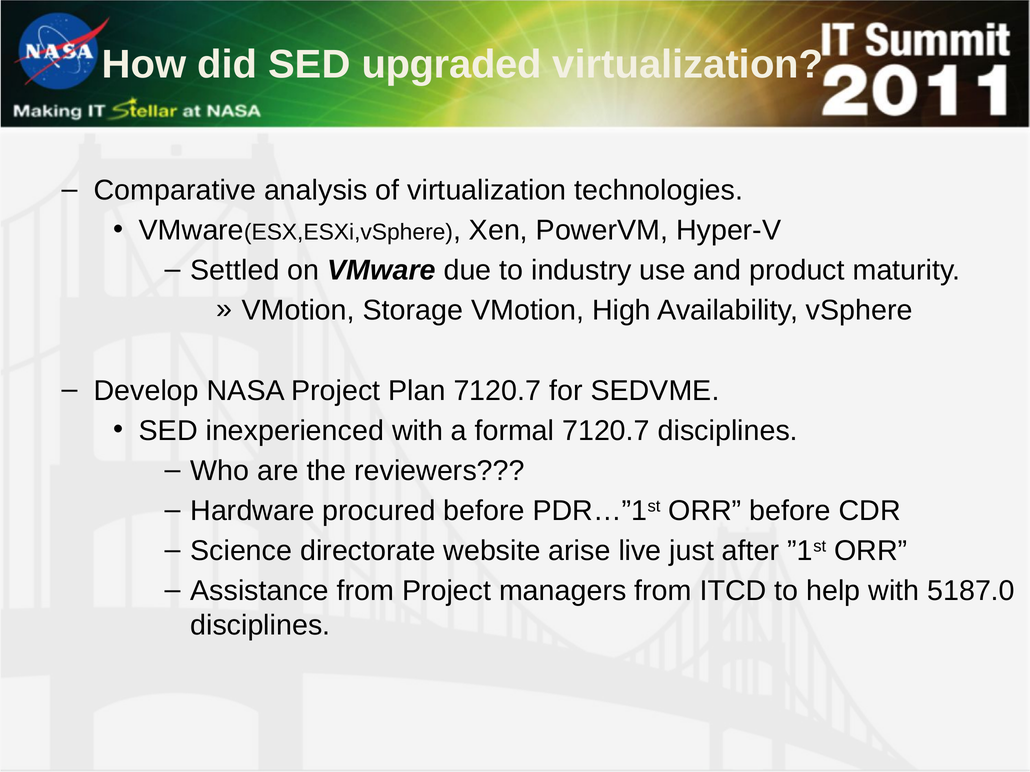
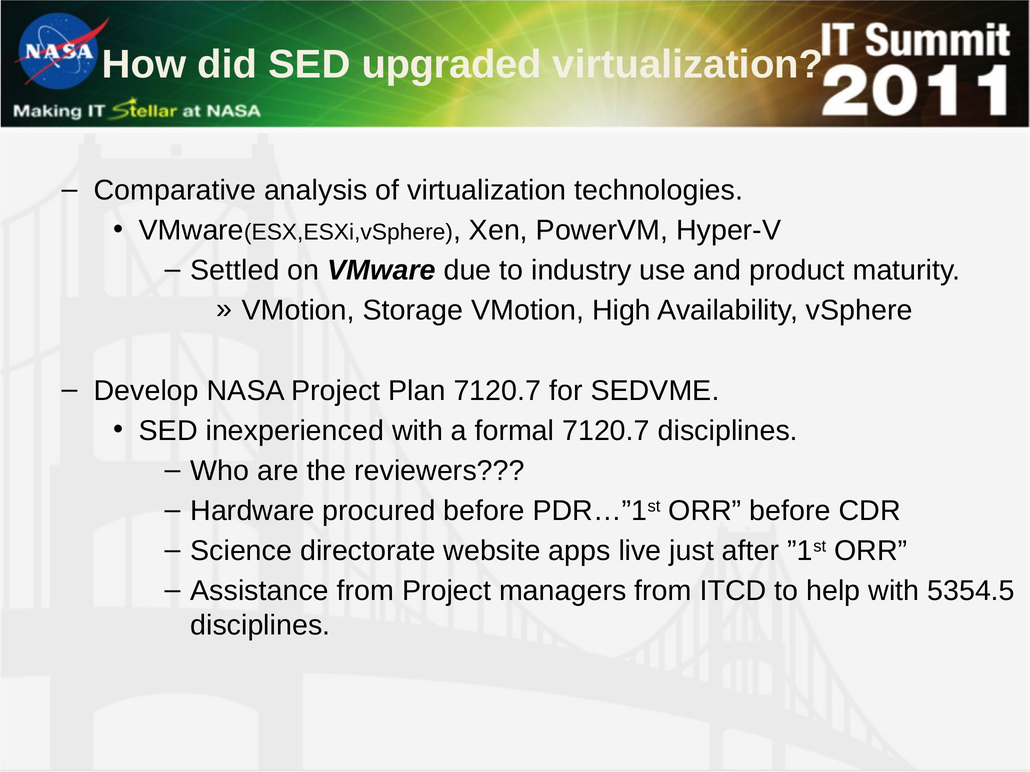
arise: arise -> apps (579, 551)
5187.0: 5187.0 -> 5354.5 (971, 591)
